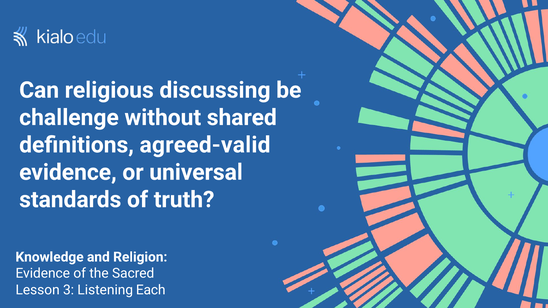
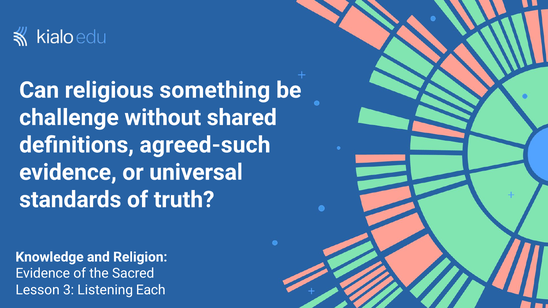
discussing: discussing -> something (215, 90)
agreed-valid: agreed-valid -> agreed-such (205, 145)
